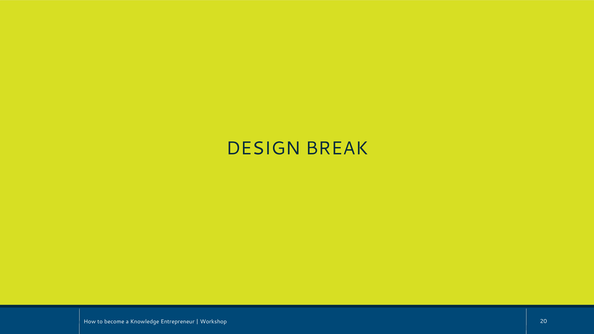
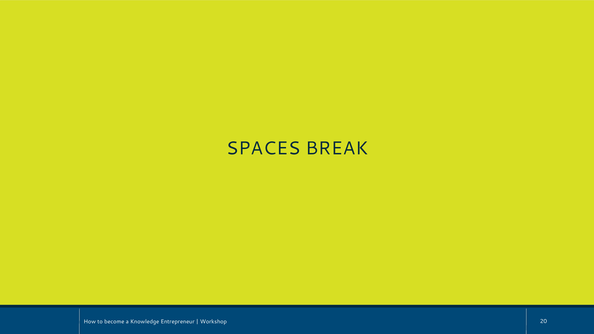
DESIGN: DESIGN -> SPACES (263, 148)
